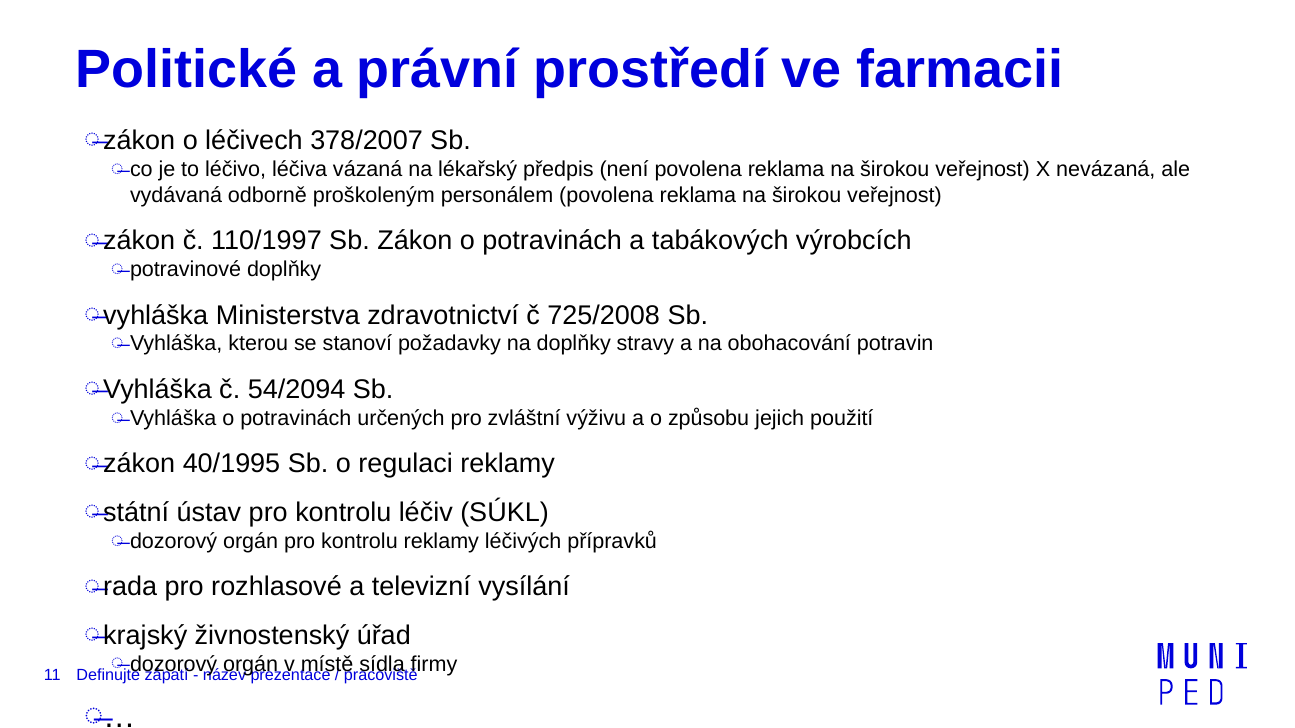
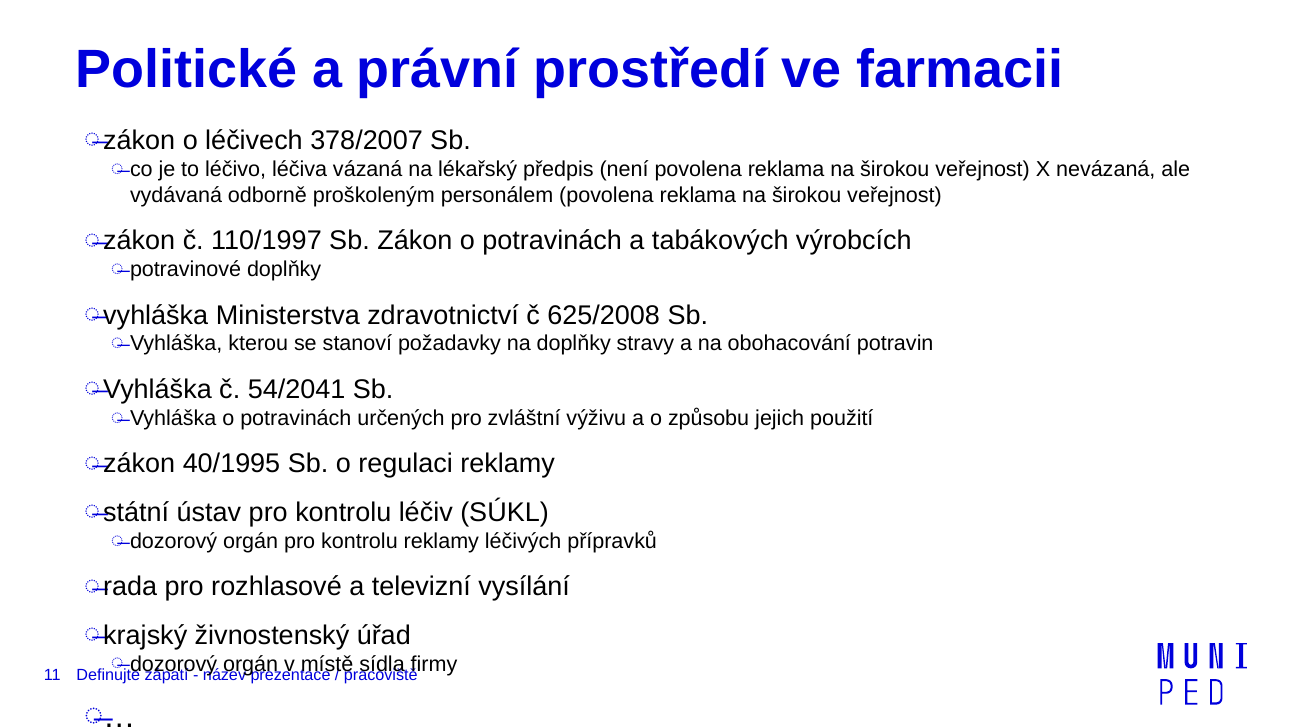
725/2008: 725/2008 -> 625/2008 (604, 315)
54/2094: 54/2094 -> 54/2041 (297, 390)
